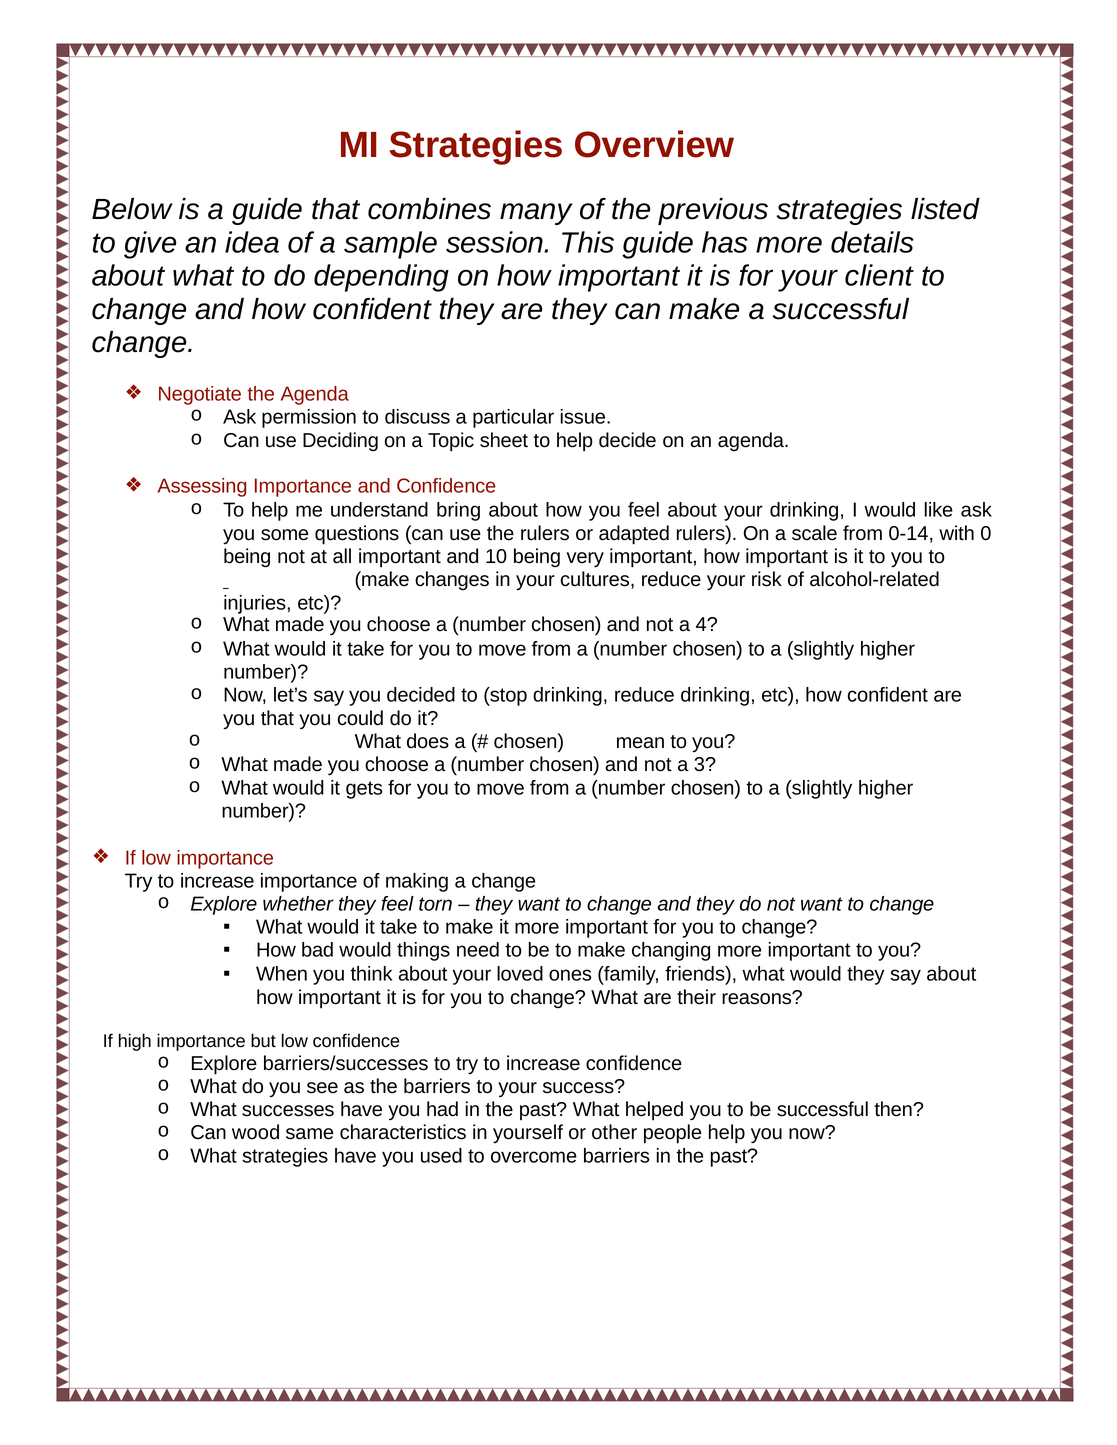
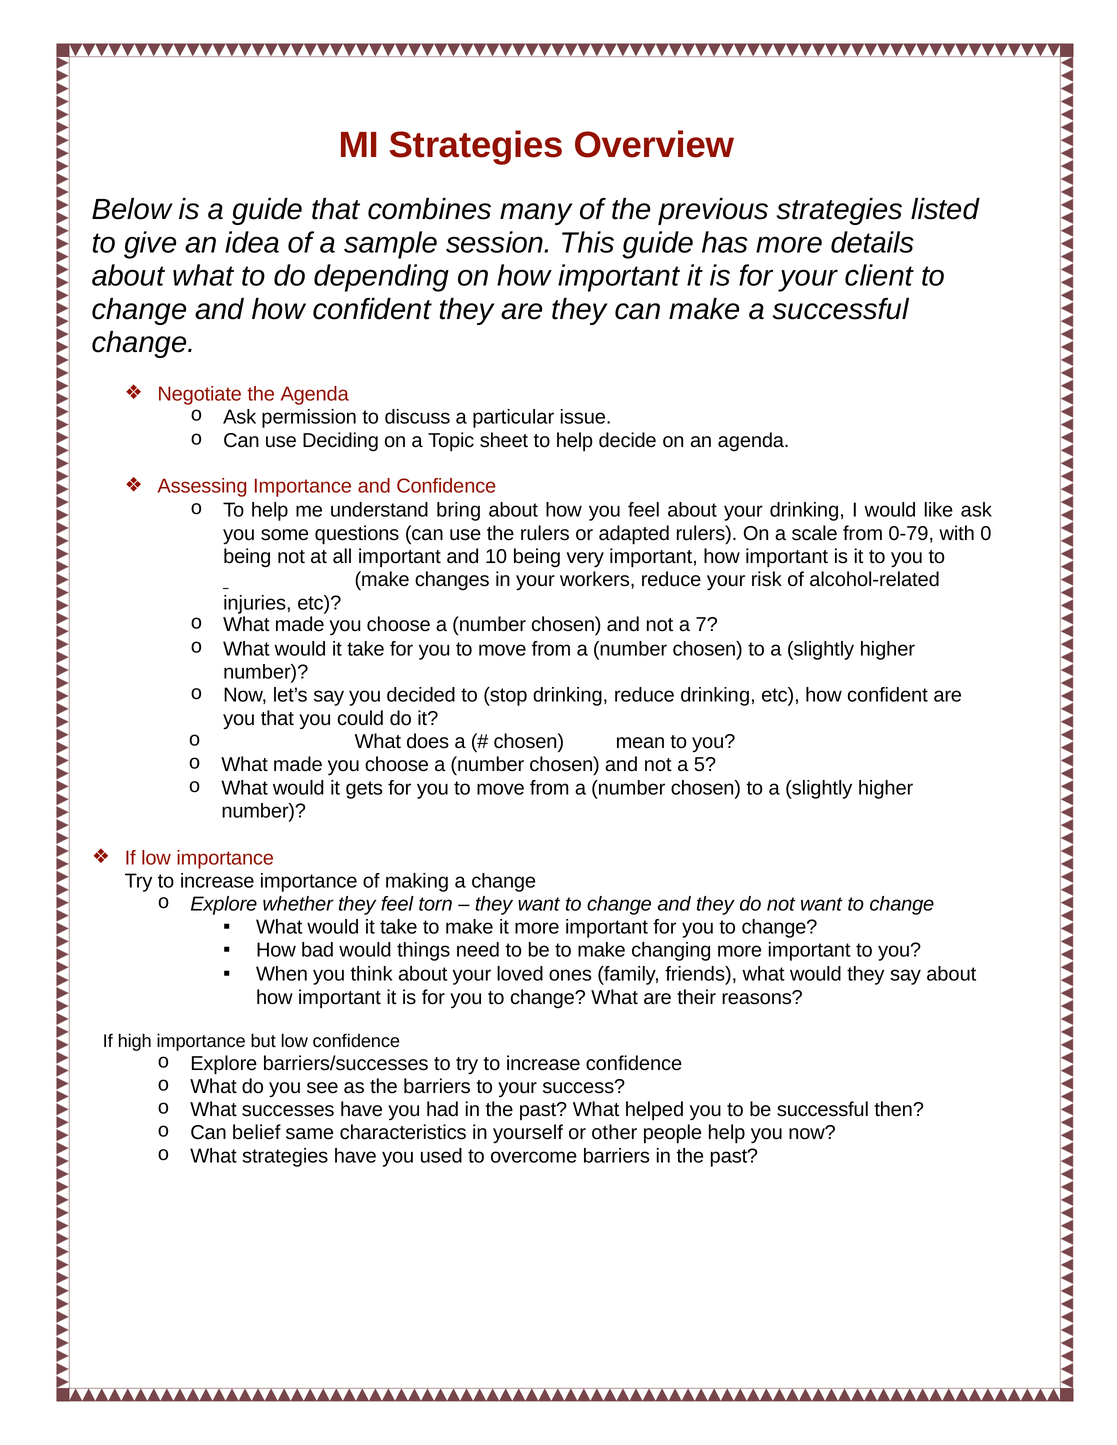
0-14: 0-14 -> 0-79 (911, 534)
cultures: cultures -> workers (598, 580)
4: 4 -> 7 (707, 625)
3: 3 -> 5 (705, 765)
wood: wood -> belief (256, 1133)
